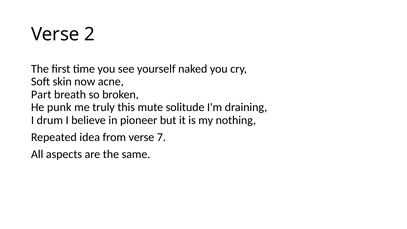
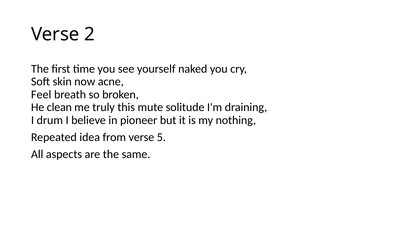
Part: Part -> Feel (41, 94)
punk: punk -> clean (59, 107)
7: 7 -> 5 (161, 137)
